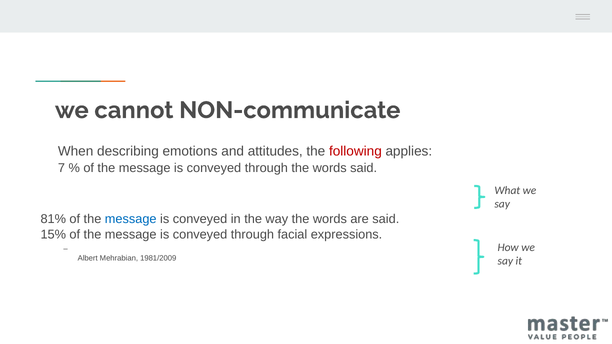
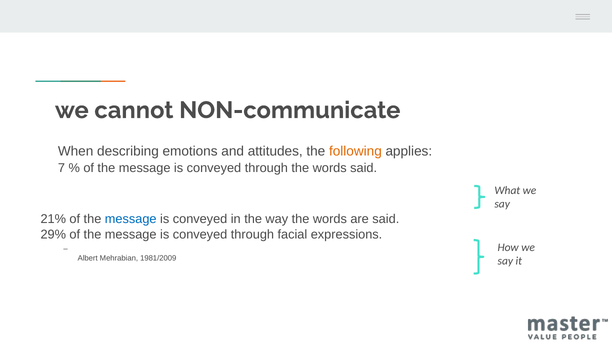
following colour: red -> orange (355, 151)
81%: 81% -> 21% (53, 219)
15%: 15% -> 29% (53, 234)
